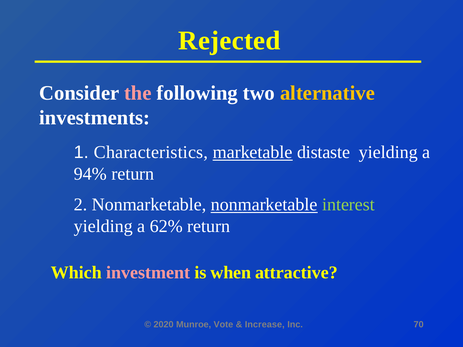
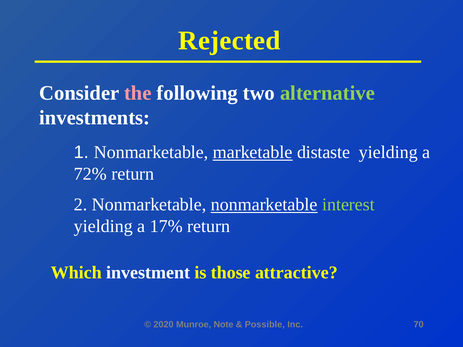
alternative colour: yellow -> light green (327, 93)
1 Characteristics: Characteristics -> Nonmarketable (151, 152)
94%: 94% -> 72% (90, 174)
62%: 62% -> 17% (166, 226)
investment colour: pink -> white (148, 273)
when: when -> those (231, 273)
Vote: Vote -> Note (223, 325)
Increase: Increase -> Possible (265, 325)
